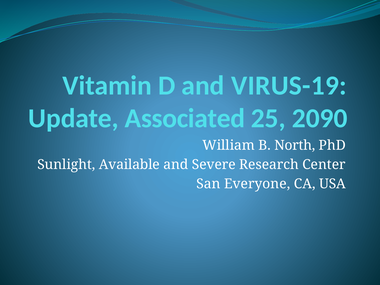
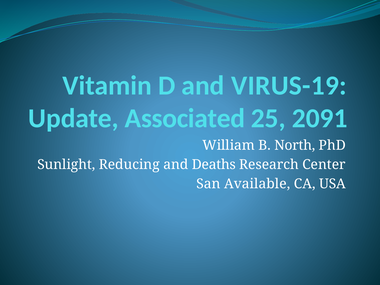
2090: 2090 -> 2091 (320, 118)
Available: Available -> Reducing (129, 164)
Severe: Severe -> Deaths (214, 164)
Everyone: Everyone -> Available (257, 184)
